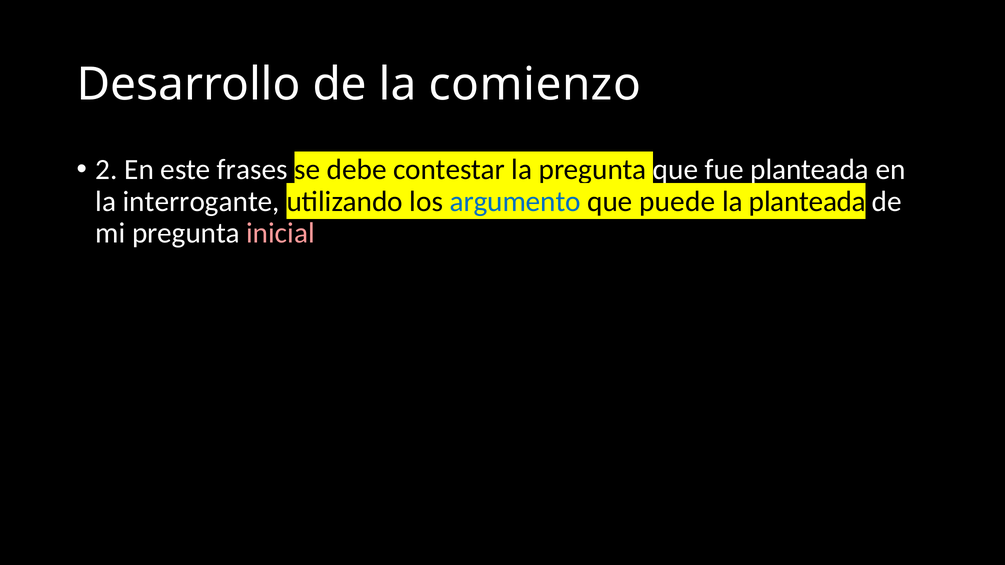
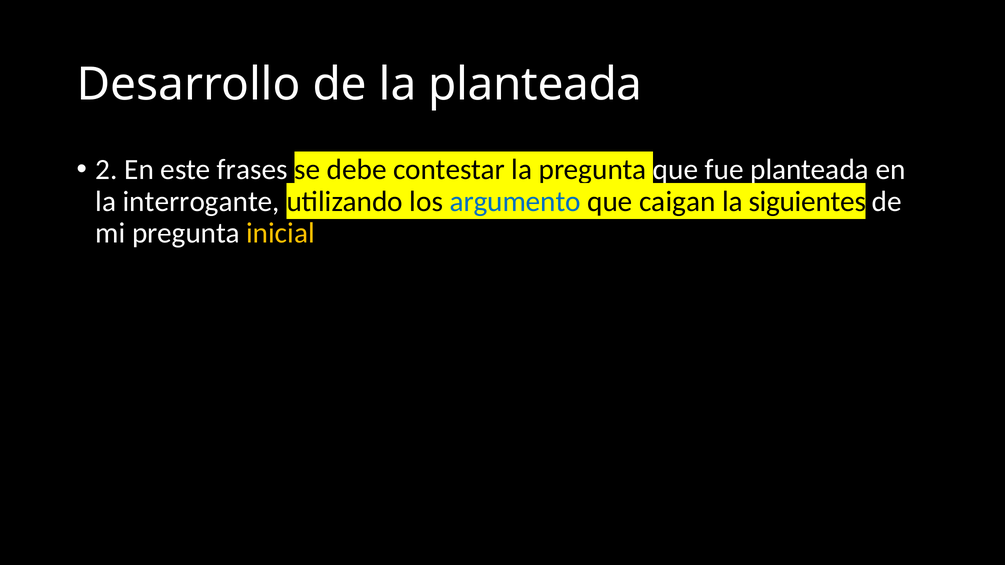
la comienzo: comienzo -> planteada (535, 84)
puede: puede -> caigan (677, 201)
la planteada: planteada -> siguientes (807, 201)
inicial colour: pink -> yellow (280, 233)
